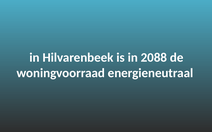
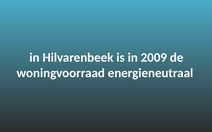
2088: 2088 -> 2009 (154, 58)
